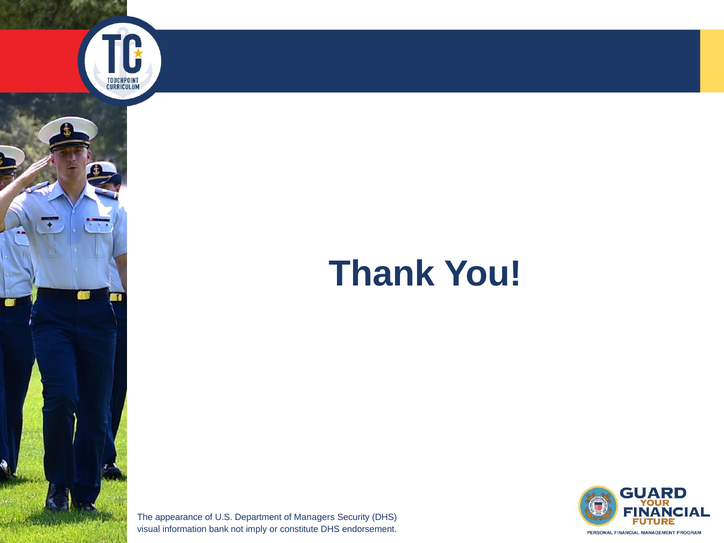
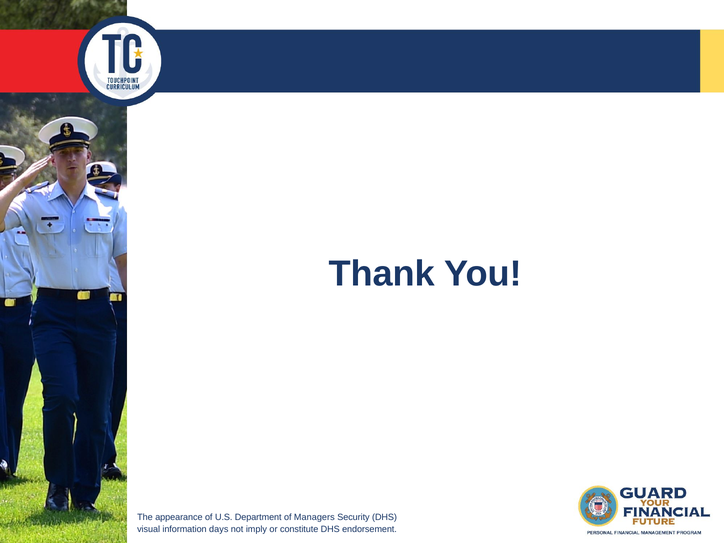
bank: bank -> days (219, 529)
